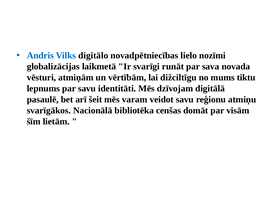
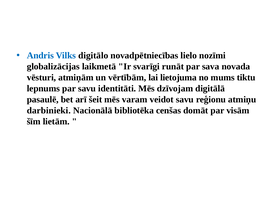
dižciltīgu: dižciltīgu -> lietojuma (178, 78)
svarīgākos: svarīgākos -> darbinieki (49, 111)
